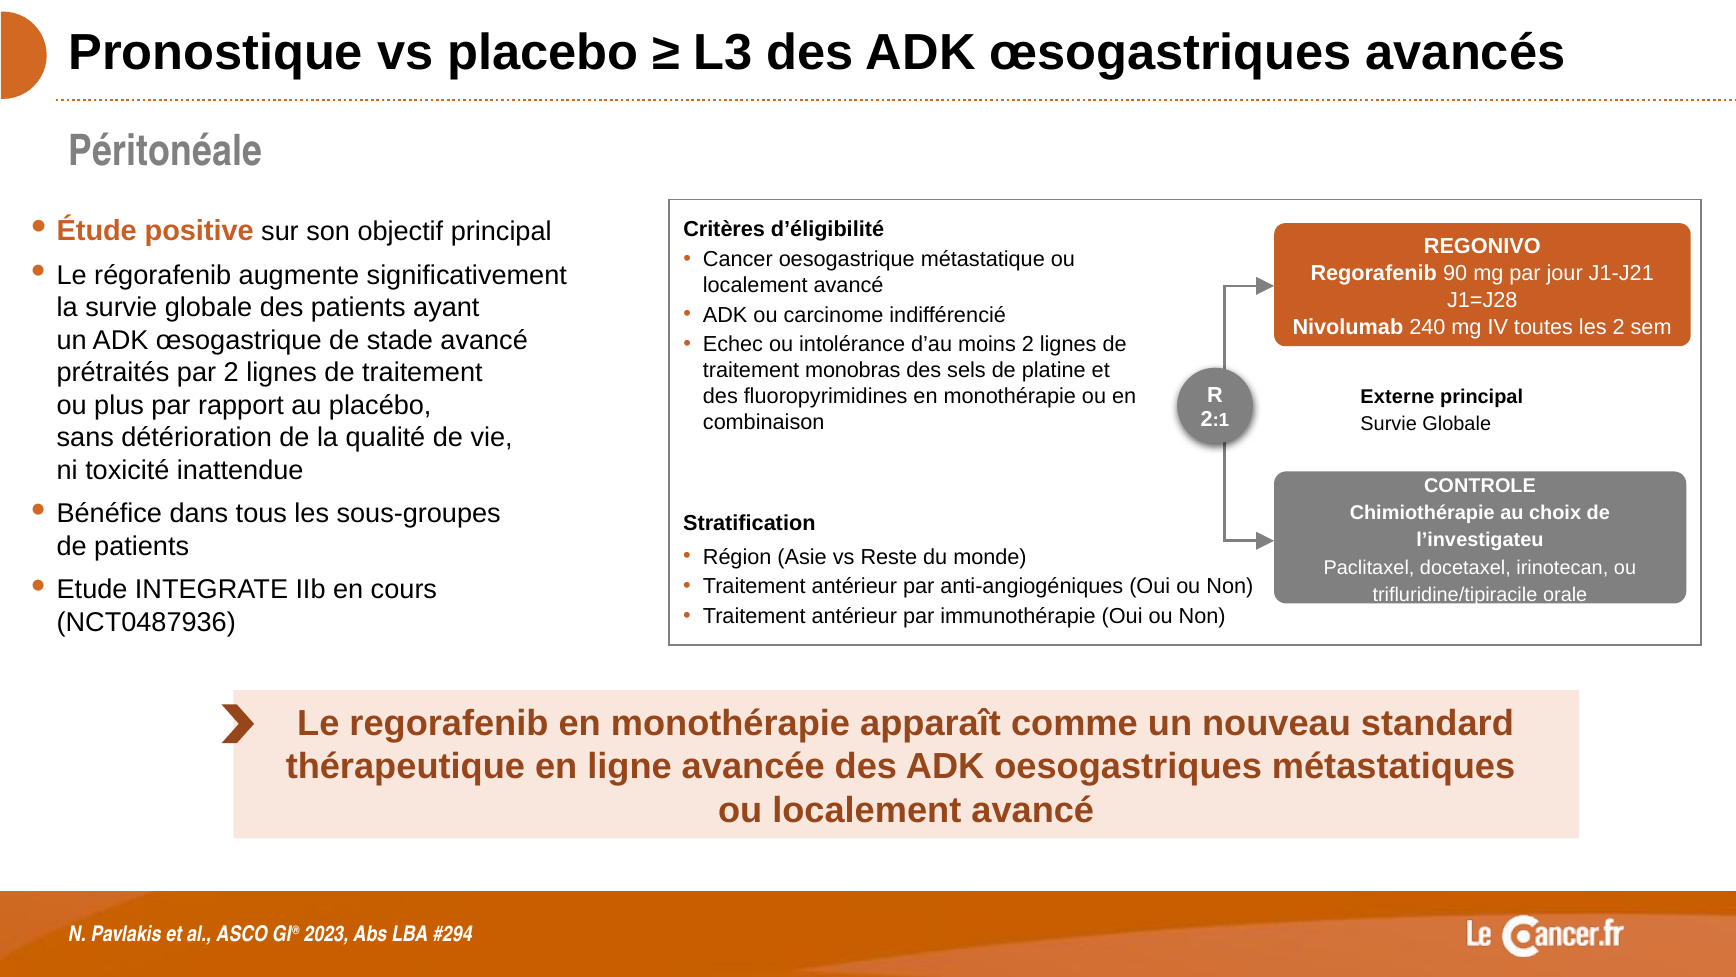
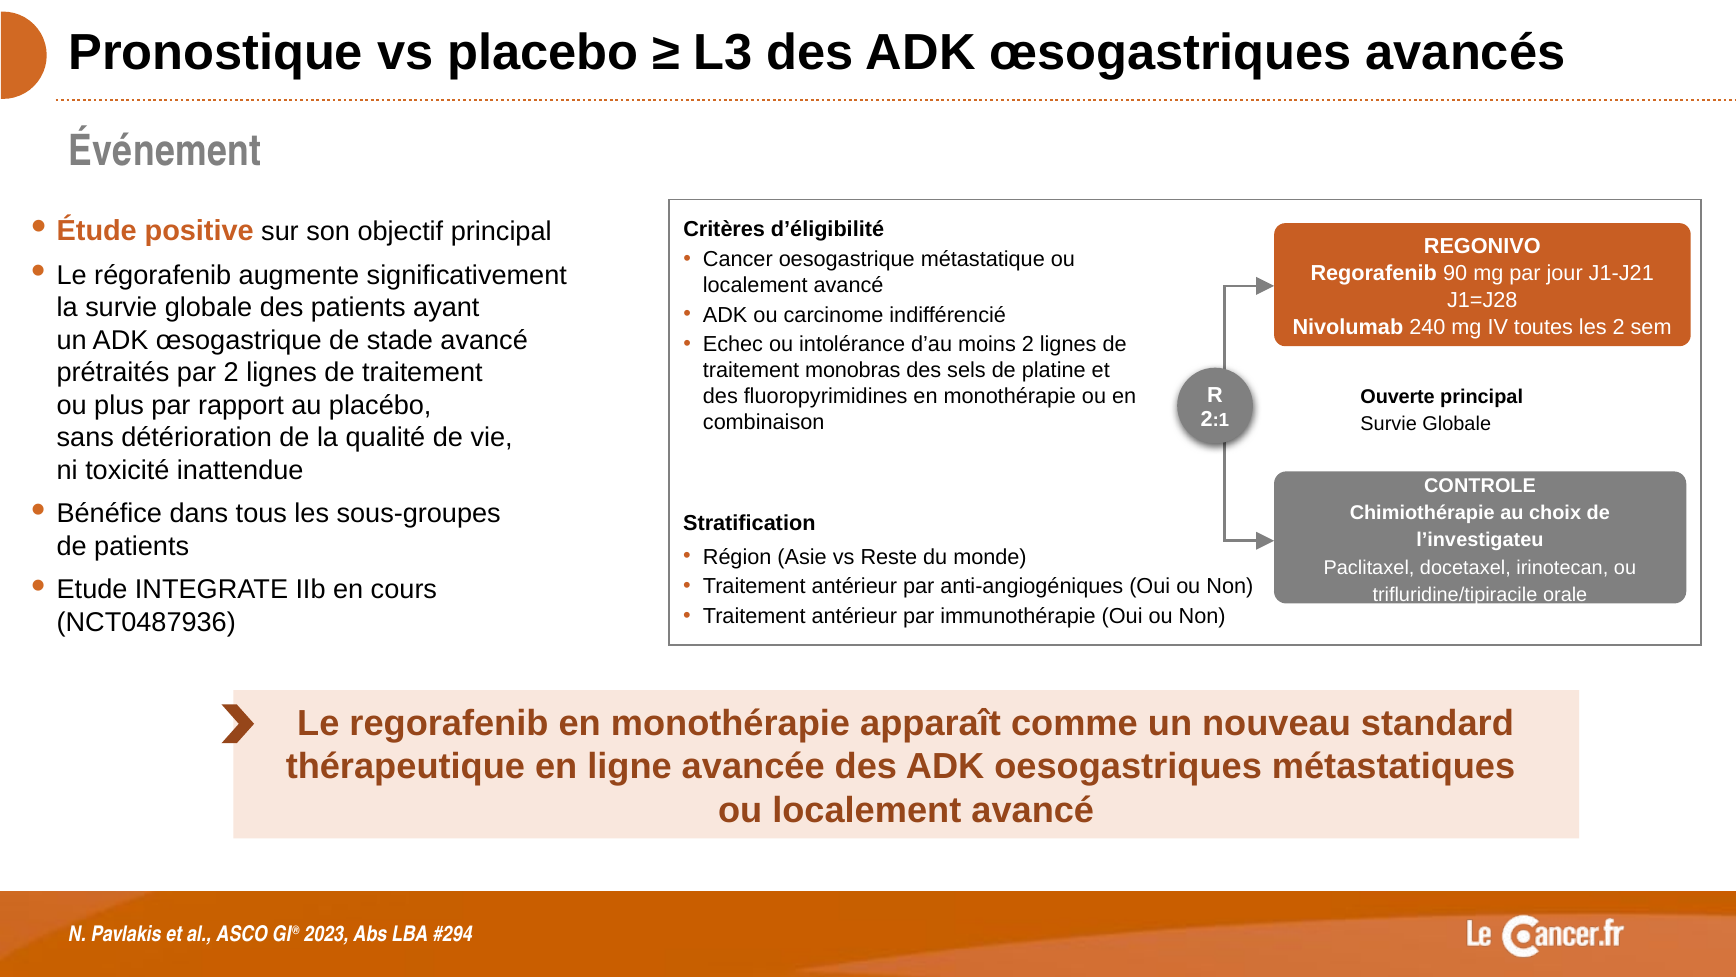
Péritonéale: Péritonéale -> Événement (165, 151)
Externe: Externe -> Ouverte (1398, 396)
